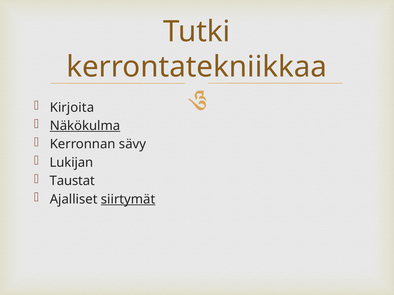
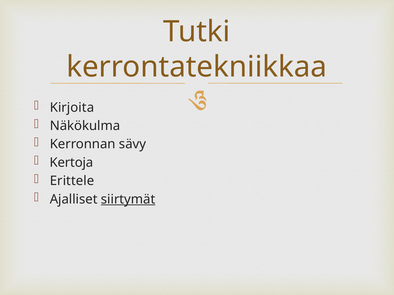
Näkökulma underline: present -> none (85, 126)
Lukijan: Lukijan -> Kertoja (71, 163)
Taustat: Taustat -> Erittele (72, 181)
